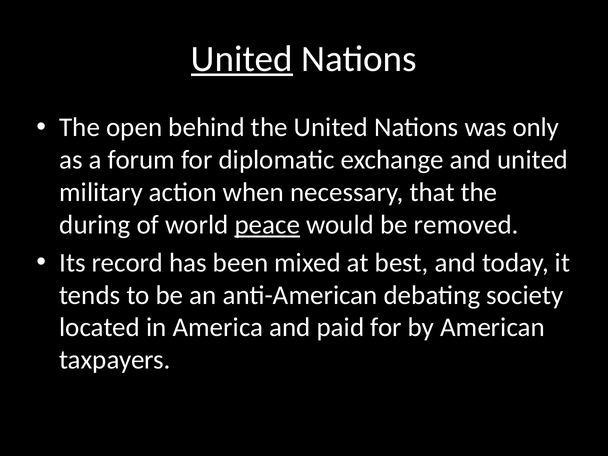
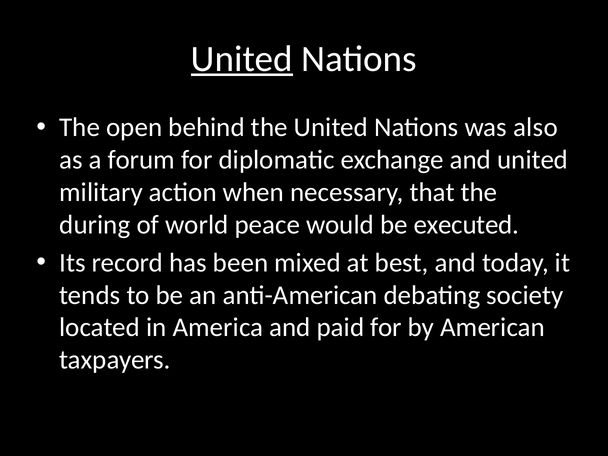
only: only -> also (535, 128)
peace underline: present -> none (267, 225)
removed: removed -> executed (466, 225)
